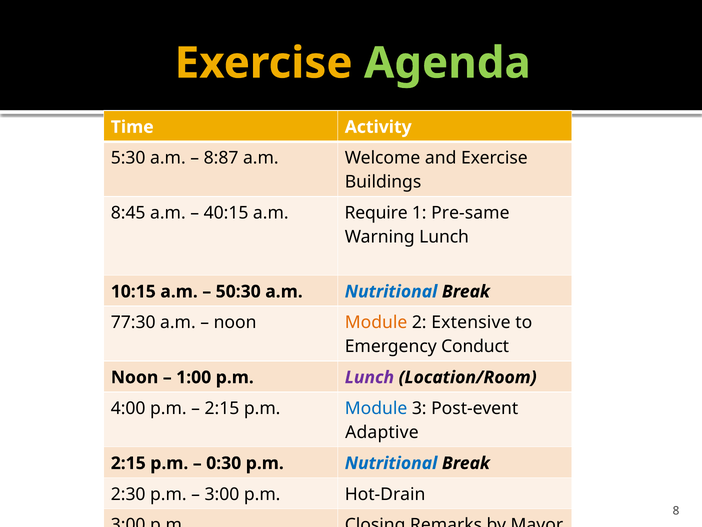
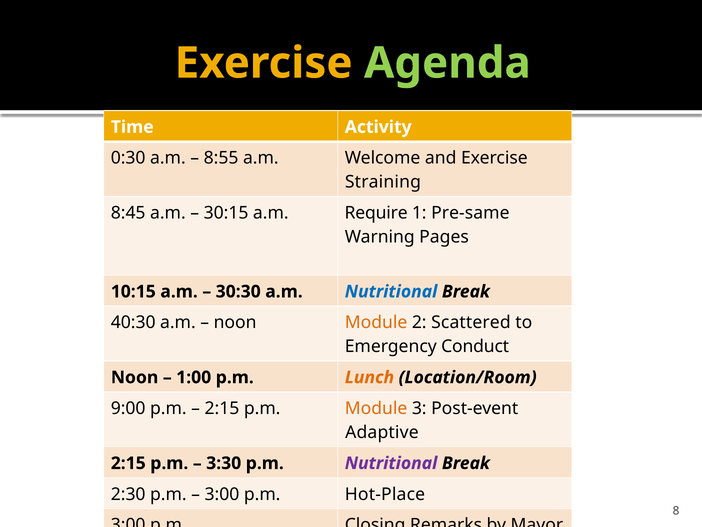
5:30: 5:30 -> 0:30 (128, 158)
8:87: 8:87 -> 8:55 (221, 158)
Buildings: Buildings -> Straining (383, 182)
40:15: 40:15 -> 30:15 (226, 213)
Warning Lunch: Lunch -> Pages (444, 237)
50:30: 50:30 -> 30:30 (238, 291)
77:30: 77:30 -> 40:30 (133, 322)
Extensive: Extensive -> Scattered (471, 322)
Lunch colour: purple -> orange (369, 377)
4:00: 4:00 -> 9:00 (128, 408)
Module colour: blue -> orange (376, 408)
0:30: 0:30 -> 3:30 (224, 463)
Nutritional colour: blue -> purple (391, 463)
Hot-Drain: Hot-Drain -> Hot-Place (385, 494)
